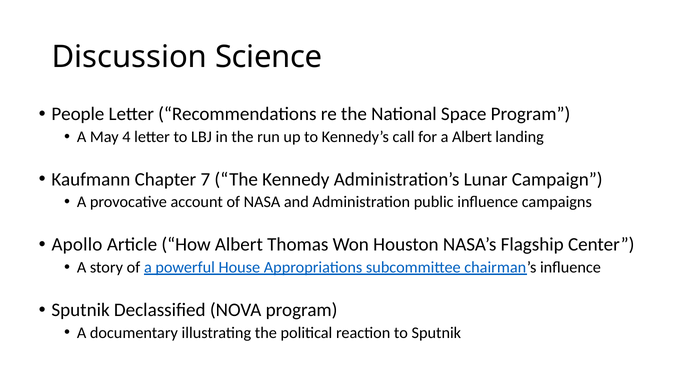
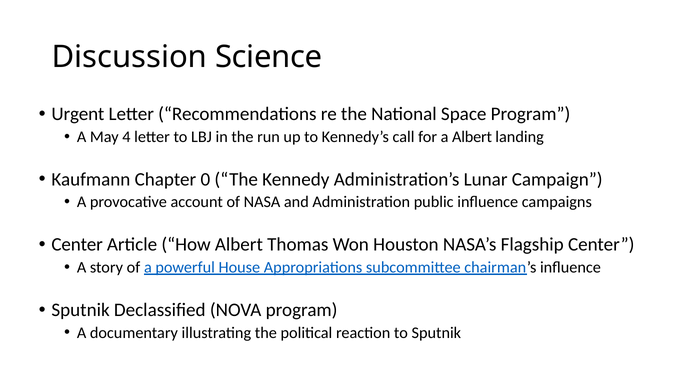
People: People -> Urgent (78, 114)
7: 7 -> 0 (205, 180)
Apollo: Apollo -> Center (77, 245)
